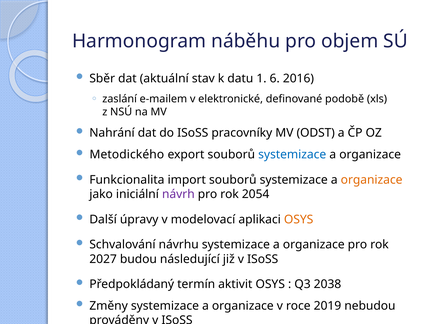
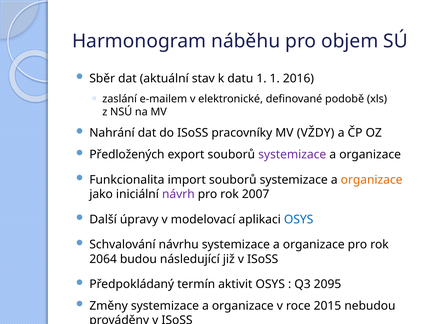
1 6: 6 -> 1 (275, 79)
ODST: ODST -> VŽDY (316, 133)
Metodického: Metodického -> Předložených (127, 155)
systemizace colour: blue -> purple (292, 155)
2054: 2054 -> 2007 (256, 194)
OSYS colour: orange -> blue (299, 219)
2027: 2027 -> 2064 (103, 259)
2038: 2038 -> 2095 (328, 284)
2019: 2019 -> 2015 (327, 306)
